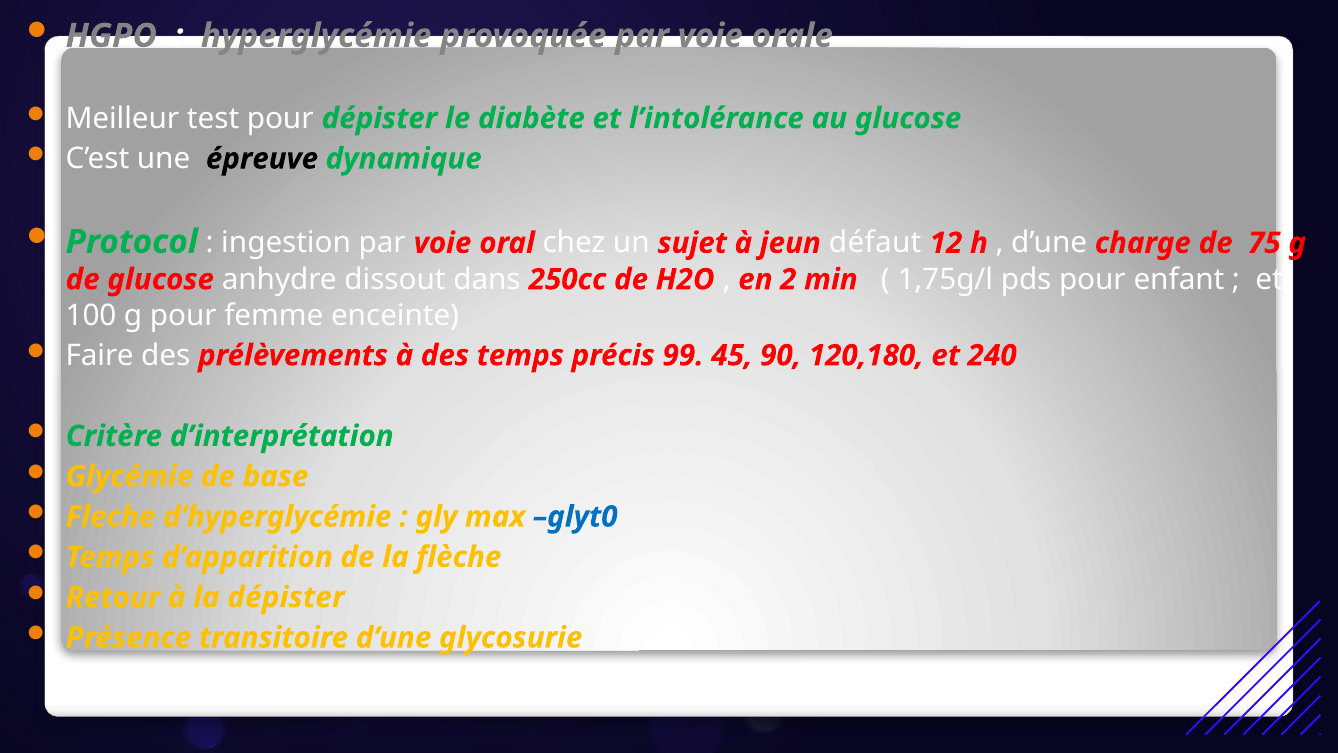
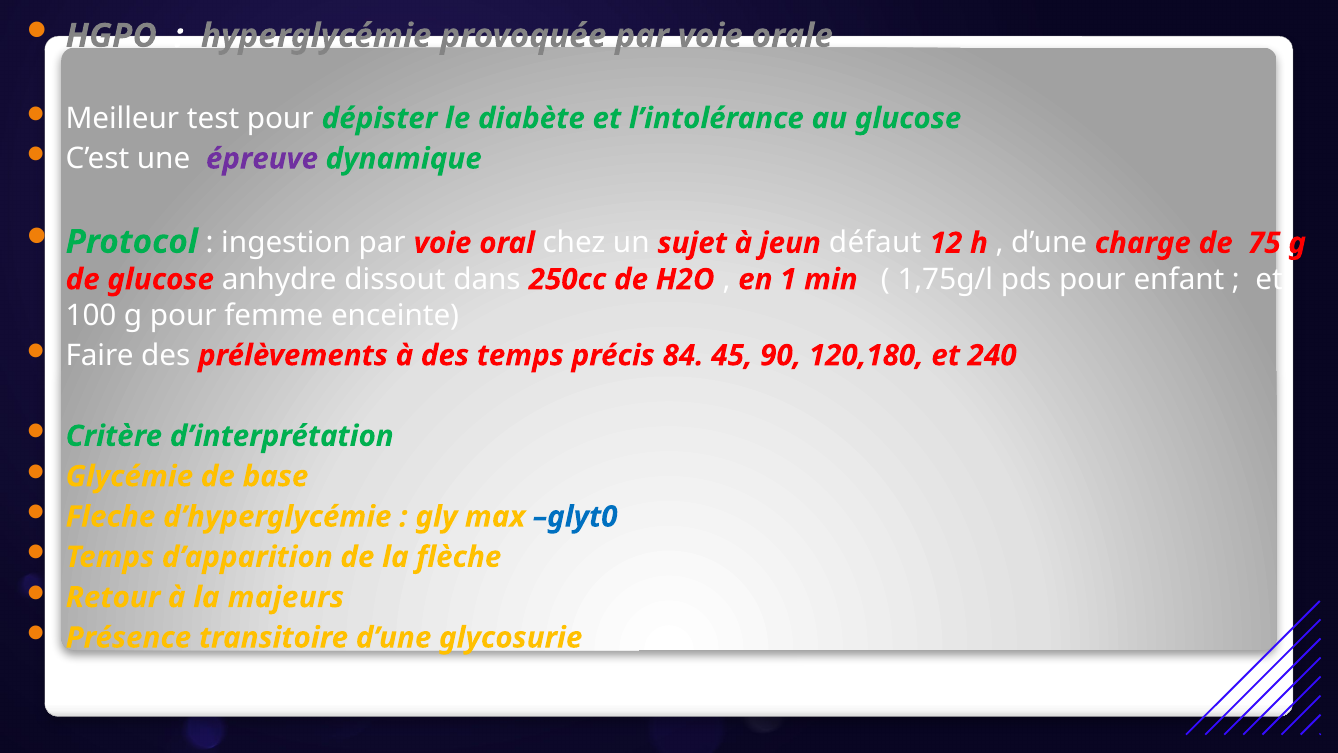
épreuve colour: black -> purple (262, 159)
2: 2 -> 1 (788, 279)
99: 99 -> 84 (683, 355)
la dépister: dépister -> majeurs (286, 597)
